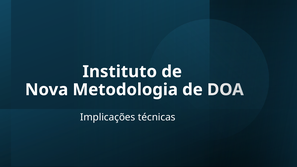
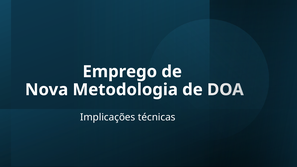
Instituto: Instituto -> Emprego (120, 72)
